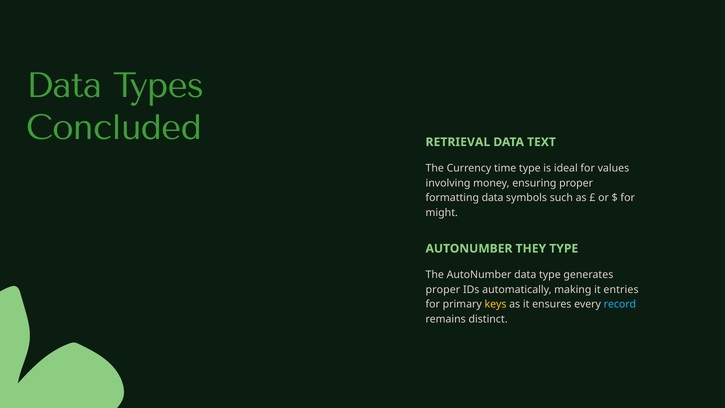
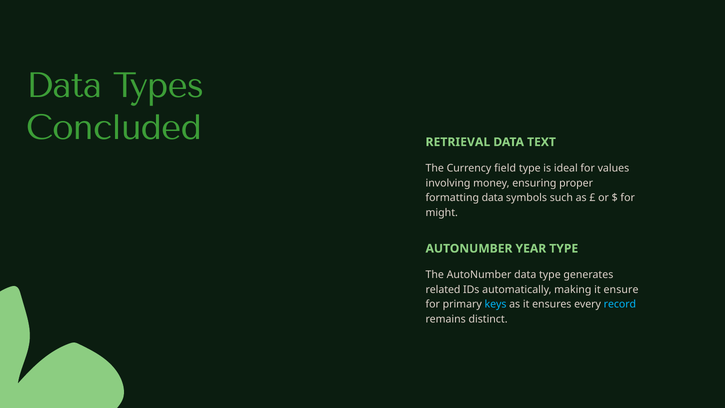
time: time -> field (505, 168)
THEY: THEY -> YEAR (531, 248)
proper: proper -> related (443, 289)
entries: entries -> ensure (621, 289)
keys colour: yellow -> light blue (496, 304)
